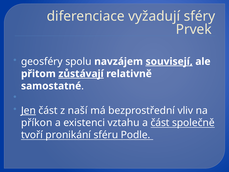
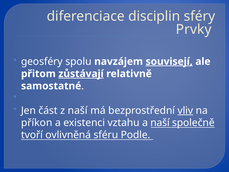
vyžadují: vyžadují -> disciplin (154, 16)
Prvek: Prvek -> Prvky (194, 29)
Jen underline: present -> none (28, 110)
vliv underline: none -> present (185, 110)
a část: část -> naší (160, 123)
pronikání: pronikání -> ovlivněná (68, 135)
